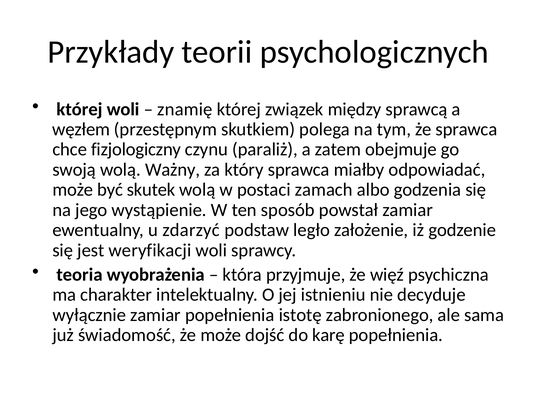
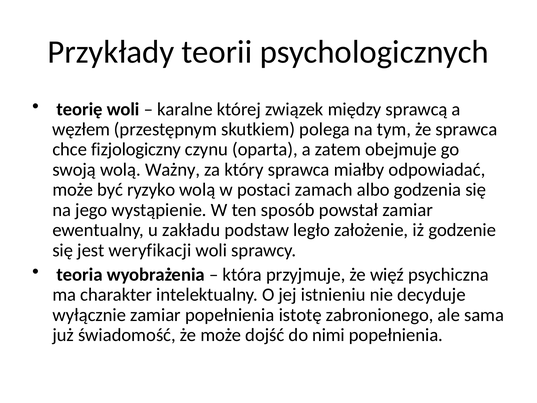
której: której -> teorię (80, 109)
znamię: znamię -> karalne (185, 109)
paraliż: paraliż -> oparta (265, 149)
skutek: skutek -> ryzyko (151, 190)
zdarzyć: zdarzyć -> zakładu (191, 230)
karę: karę -> nimi (329, 335)
